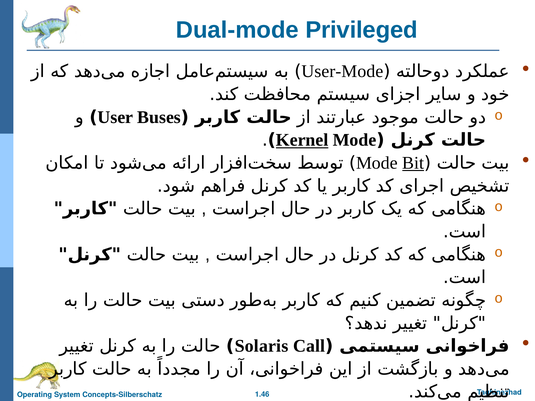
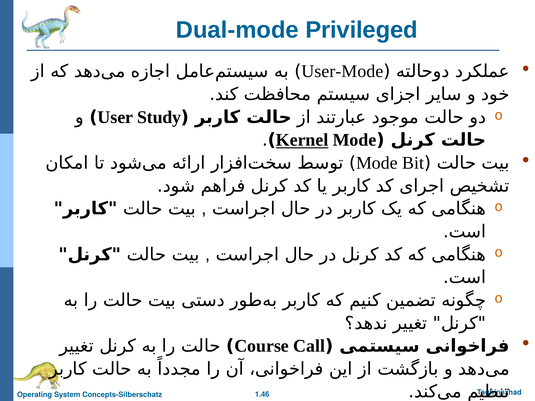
Buses: Buses -> Study (159, 117)
Bit underline: present -> none (413, 163)
Solaris: Solaris -> Course (262, 346)
